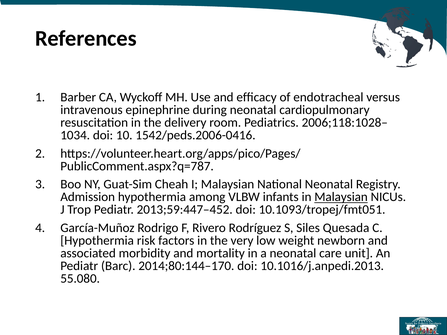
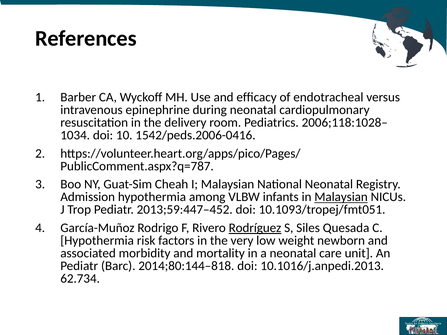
Rodríguez underline: none -> present (255, 228)
2014;80:144–170: 2014;80:144–170 -> 2014;80:144–818 (186, 266)
55.080: 55.080 -> 62.734 (80, 279)
